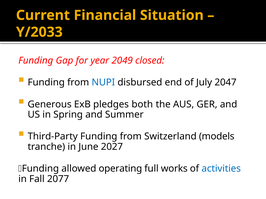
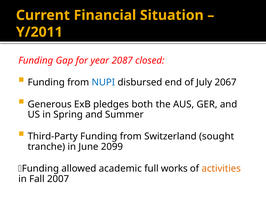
Y/2033: Y/2033 -> Y/2011 (39, 32)
2049: 2049 -> 2087 (122, 61)
2047: 2047 -> 2067 (226, 83)
models: models -> sought (217, 137)
2027: 2027 -> 2099 (112, 147)
operating: operating -> academic (120, 169)
activities colour: blue -> orange (221, 169)
2077: 2077 -> 2007 (58, 179)
